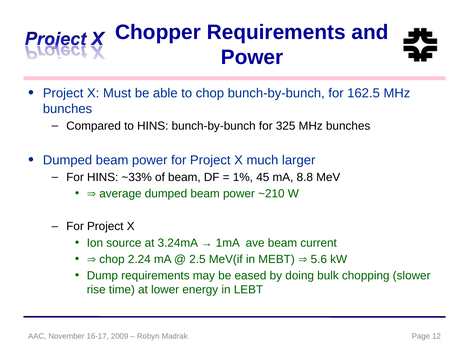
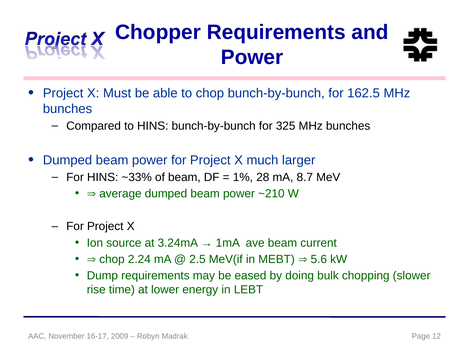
45: 45 -> 28 (263, 177)
8.8: 8.8 -> 8.7 (305, 177)
